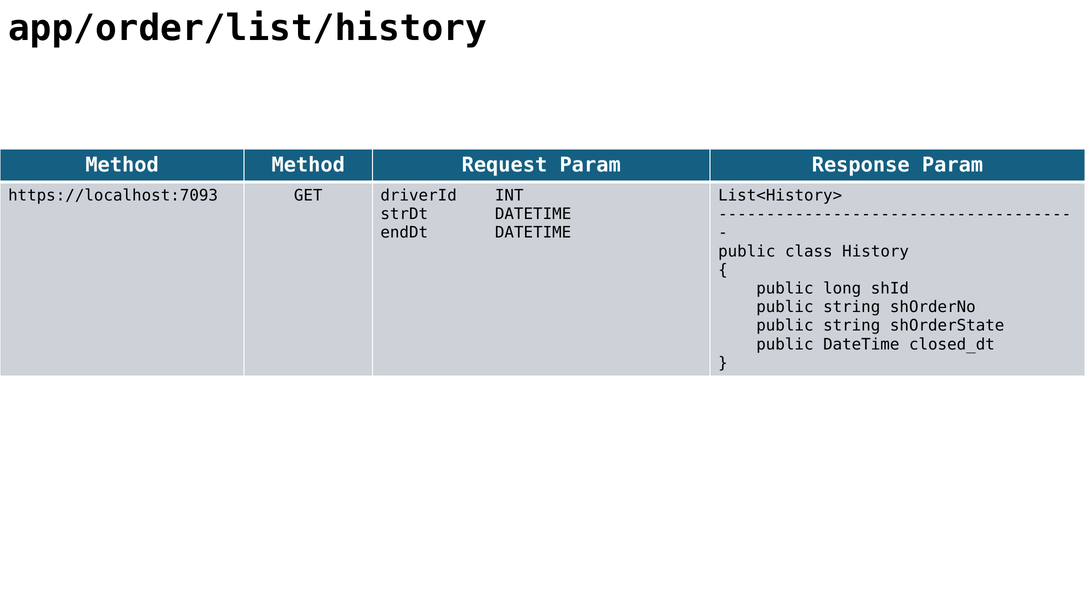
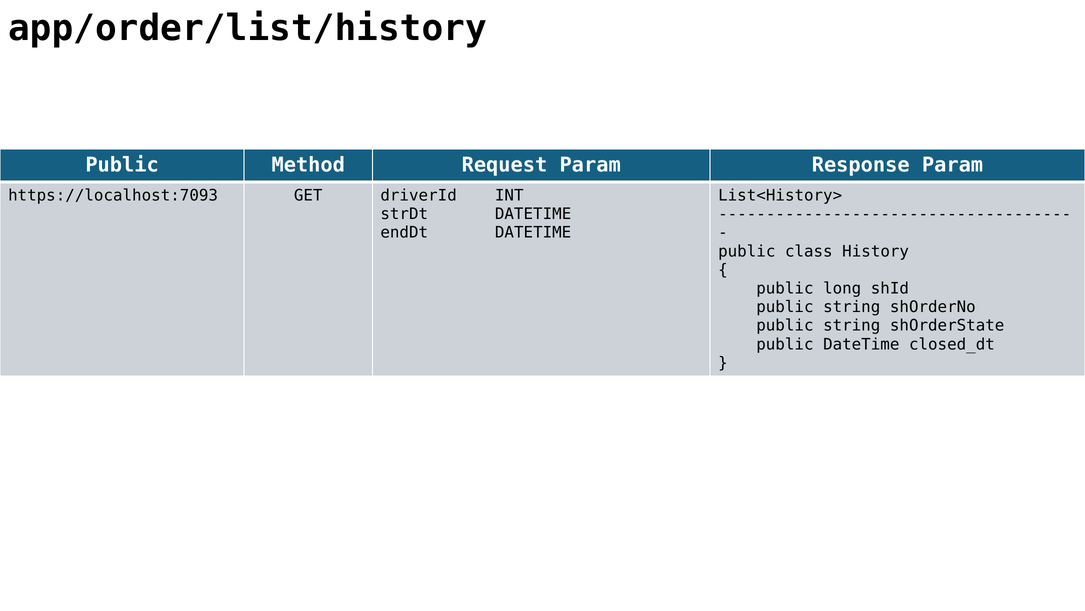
Method: Method -> Public (122, 165)
